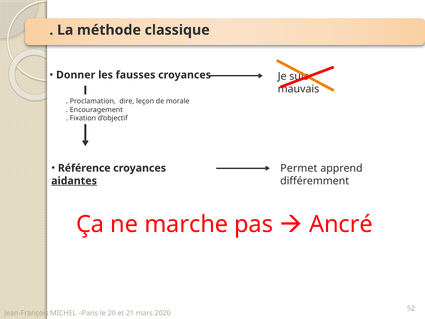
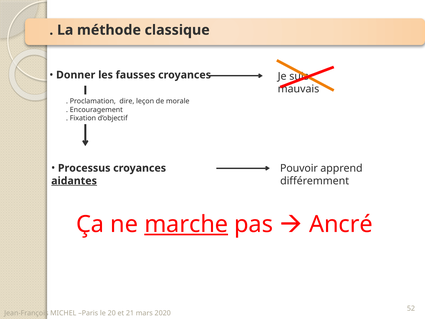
Référence: Référence -> Processus (84, 168)
Permet: Permet -> Pouvoir (299, 168)
marche underline: none -> present (186, 224)
